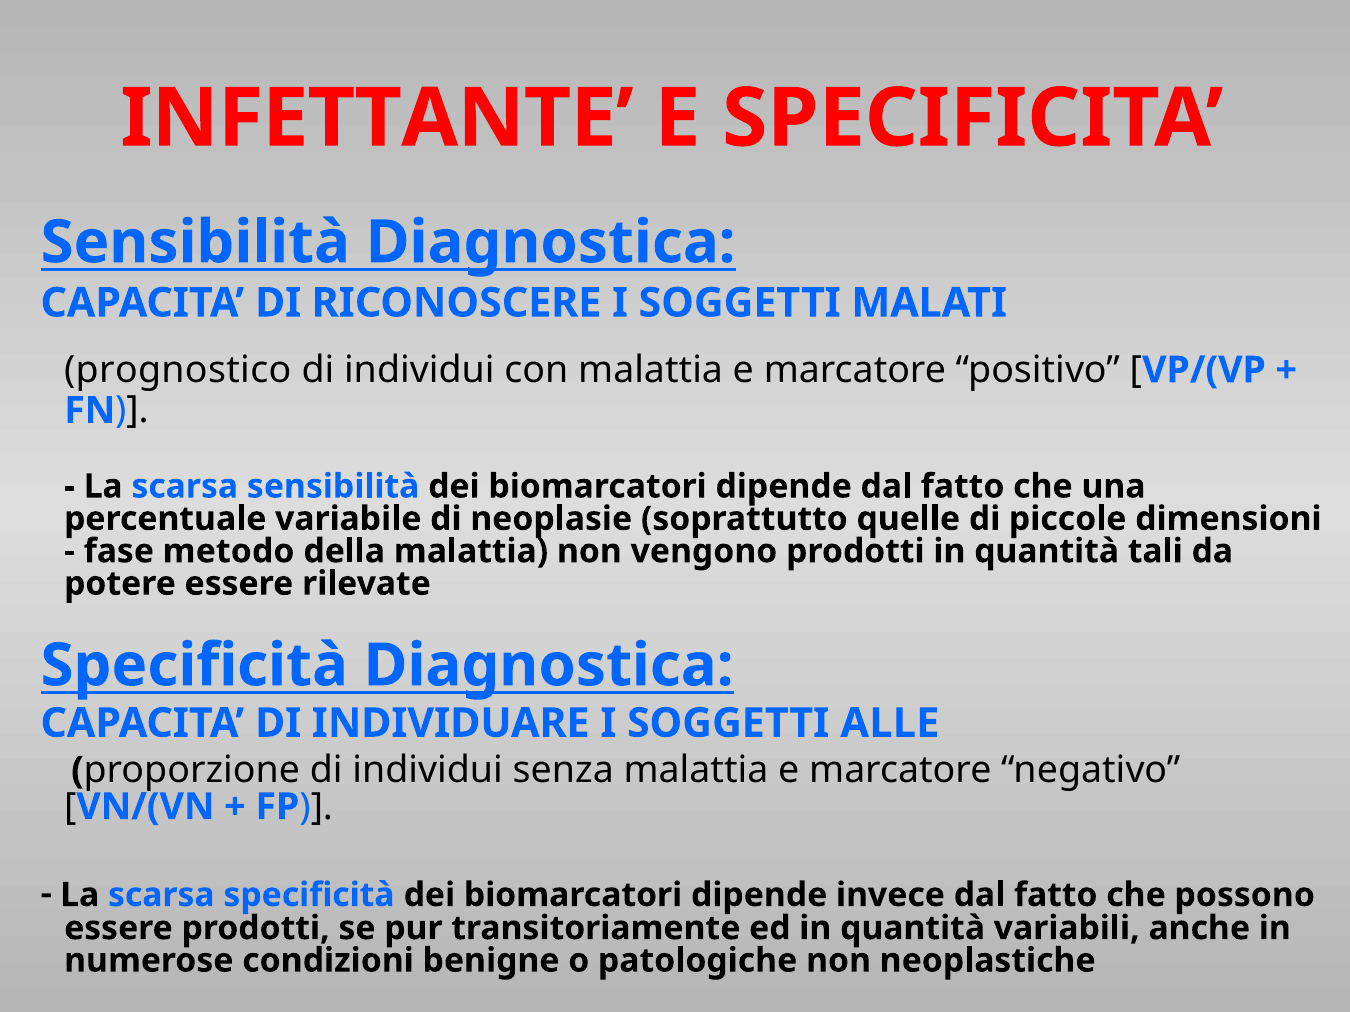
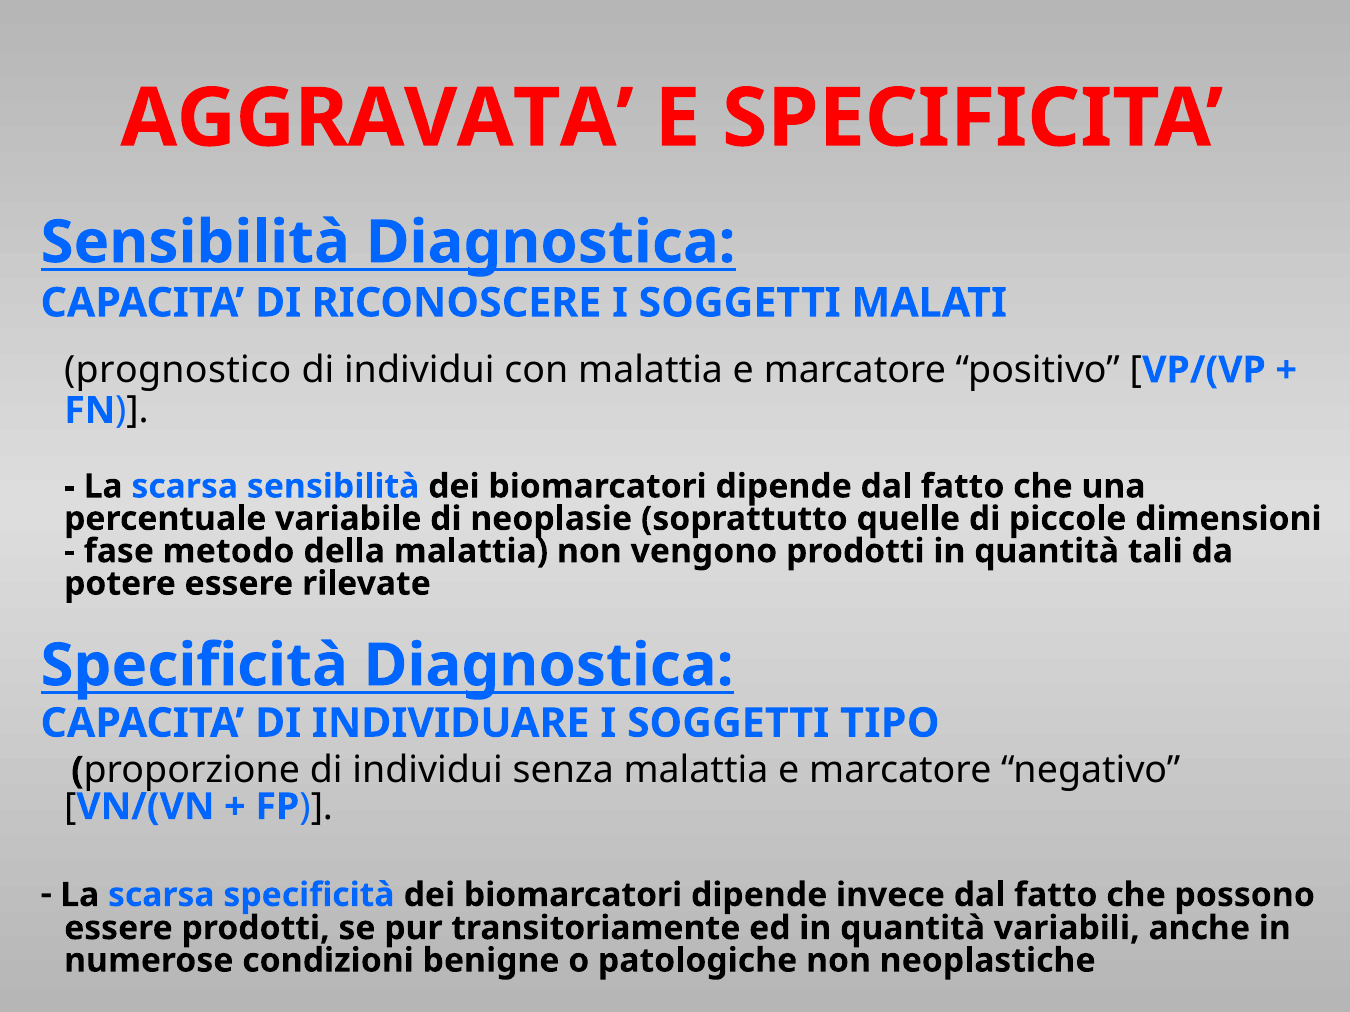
INFETTANTE: INFETTANTE -> AGGRAVATA (377, 119)
ALLE: ALLE -> TIPO (890, 724)
